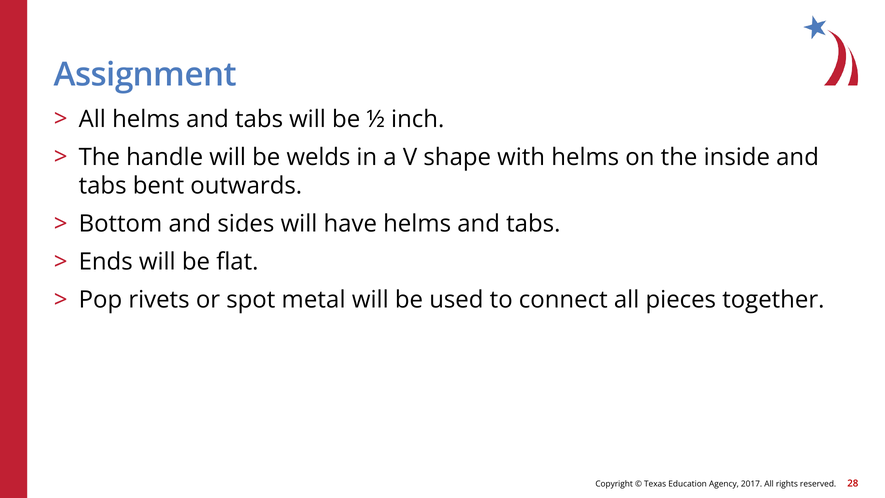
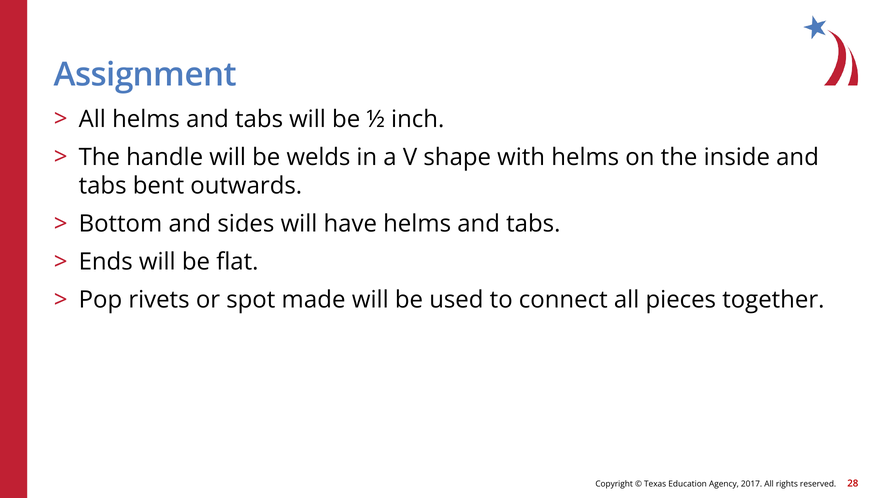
metal: metal -> made (314, 300)
